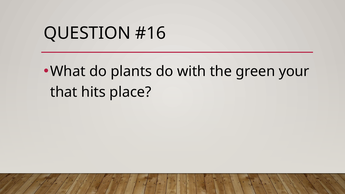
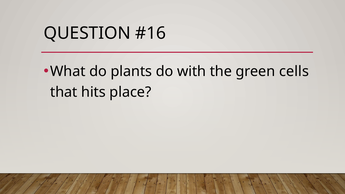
your: your -> cells (294, 71)
